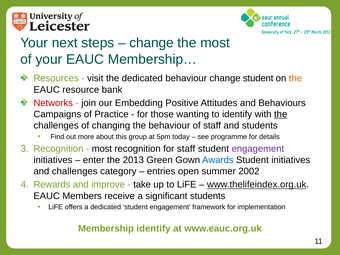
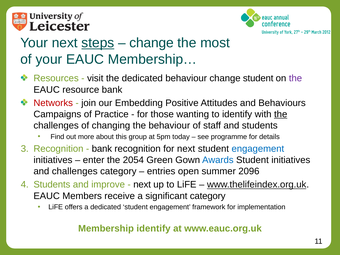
steps underline: none -> present (98, 43)
the colour: orange -> purple (295, 78)
most: most -> bank (102, 149)
for staff: staff -> next (186, 149)
engagement colour: purple -> blue (258, 149)
2013: 2013 -> 2054 (133, 160)
2002: 2002 -> 2096 (249, 171)
Rewards: Rewards -> Students (52, 185)
take: take -> next (142, 185)
significant students: students -> category (208, 196)
